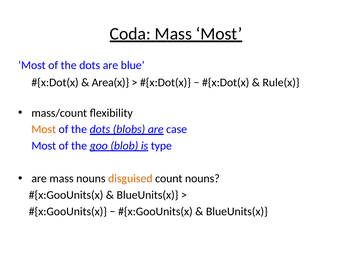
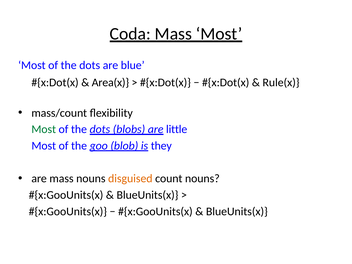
Most colour: orange -> green (44, 129)
case: case -> little (177, 129)
type: type -> they (161, 146)
